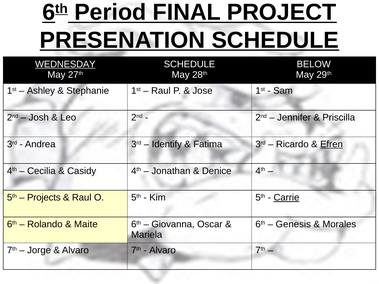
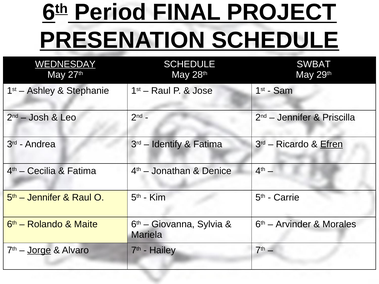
BELOW: BELOW -> SWBAT (314, 64)
Casidy: Casidy -> Fatima (82, 171)
Projects: Projects -> Jennifer (44, 198)
Carrie underline: present -> none (286, 198)
Oscar: Oscar -> Sylvia (210, 224)
Genesis: Genesis -> Arvinder (293, 224)
Jorge underline: none -> present (39, 250)
Alvaro: Alvaro -> Hailey (162, 250)
